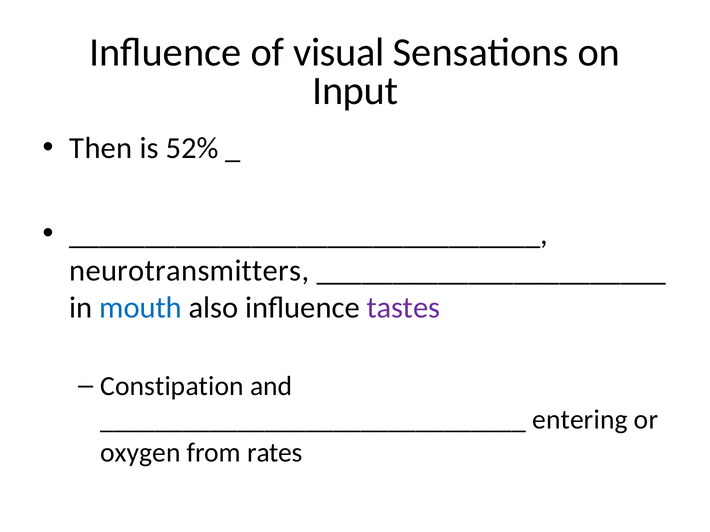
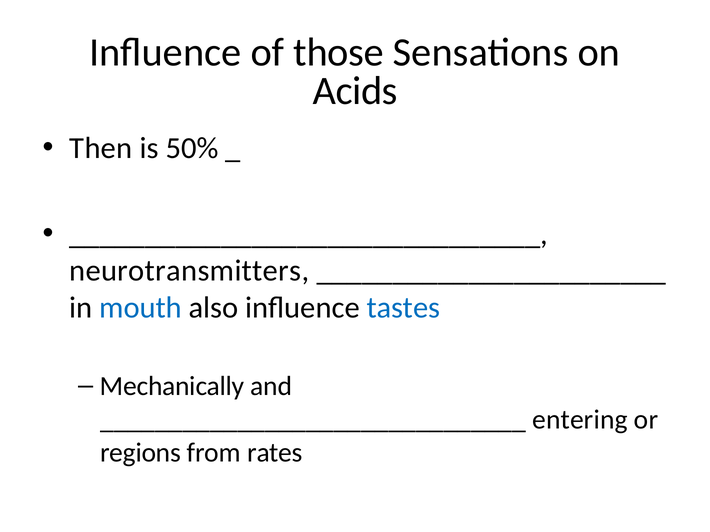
visual: visual -> those (339, 52)
Input: Input -> Acids (355, 91)
52%: 52% -> 50% (192, 148)
tastes colour: purple -> blue (403, 308)
Constipation: Constipation -> Mechanically (172, 387)
oxygen: oxygen -> regions (141, 453)
